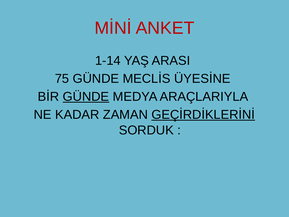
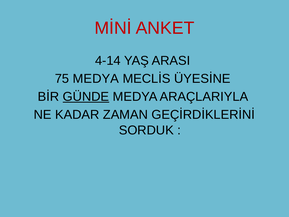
1-14: 1-14 -> 4-14 (108, 61)
75 GÜNDE: GÜNDE -> MEDYA (96, 79)
GEÇİRDİKLERİNİ underline: present -> none (203, 115)
